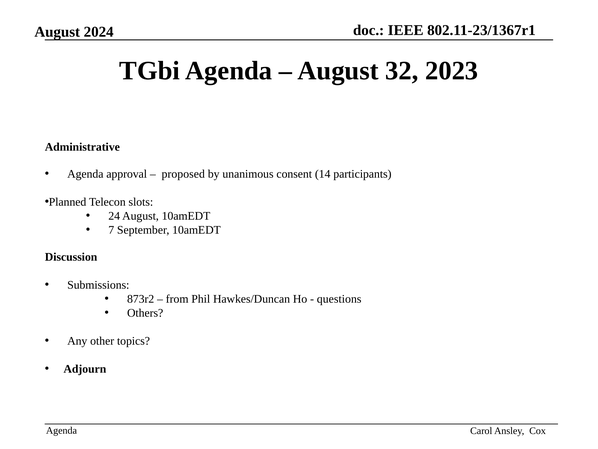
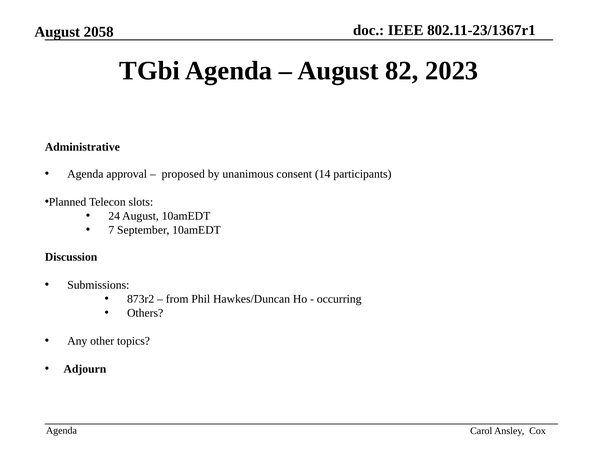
2024: 2024 -> 2058 (99, 32)
32: 32 -> 82 (402, 71)
questions: questions -> occurring (339, 299)
